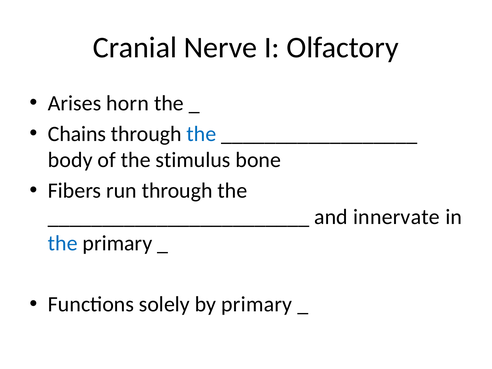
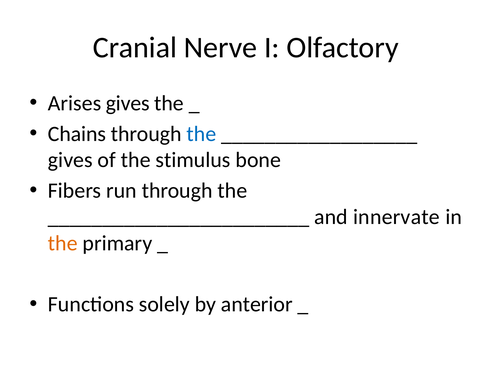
Arises horn: horn -> gives (128, 103)
body: body -> gives (70, 160)
the colour: blue -> orange (63, 243)
by primary: primary -> anterior (257, 304)
